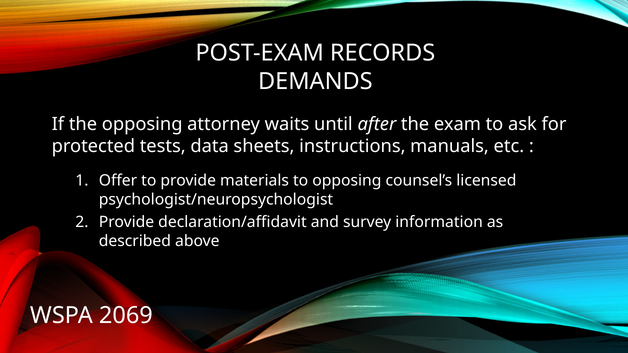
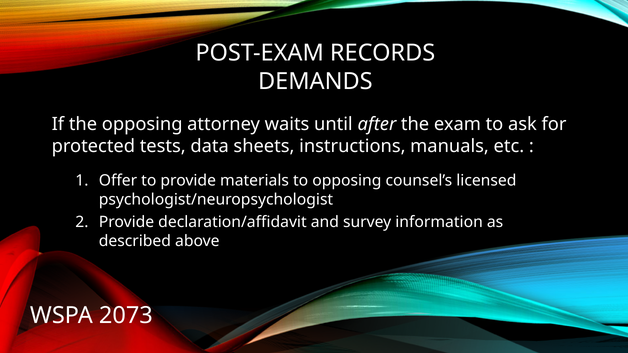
2069: 2069 -> 2073 (126, 316)
